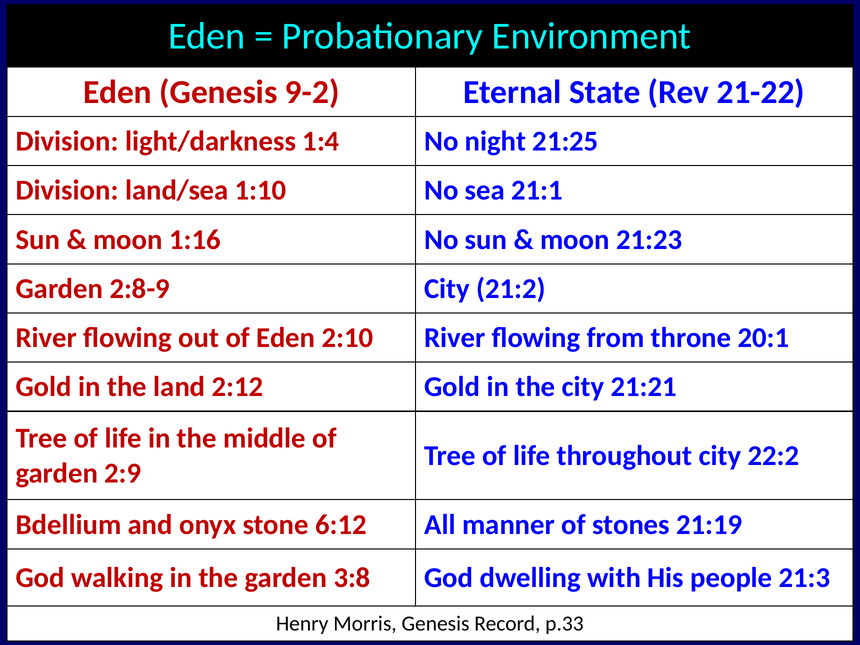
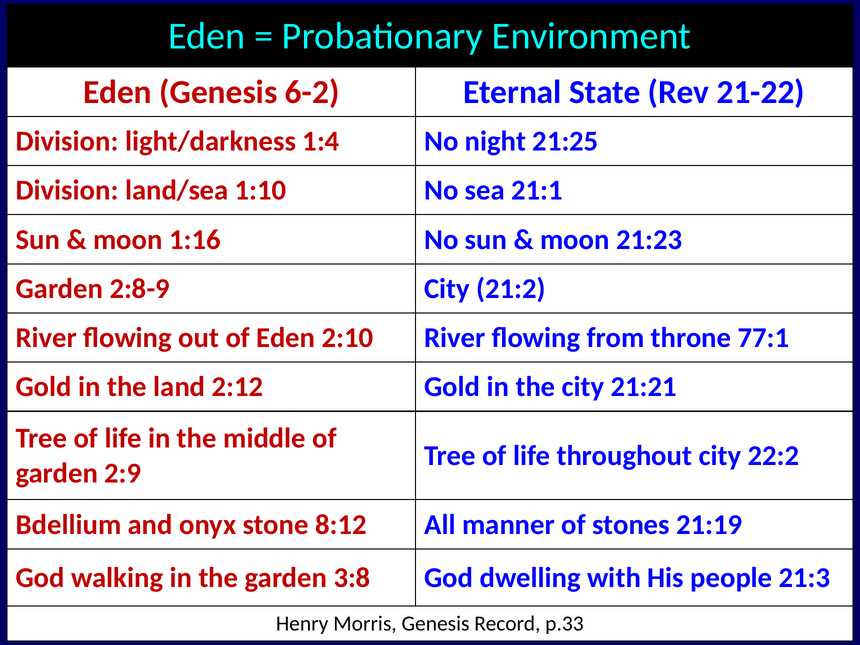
9-2: 9-2 -> 6-2 (312, 92)
20:1: 20:1 -> 77:1 (763, 338)
6:12: 6:12 -> 8:12 (341, 525)
